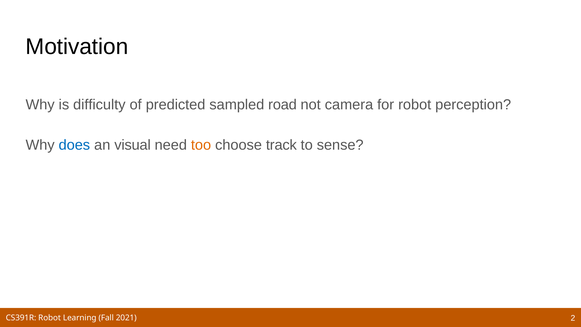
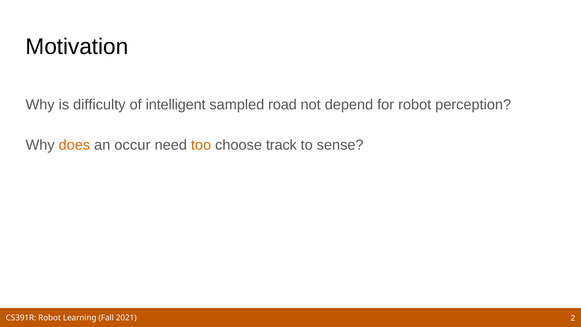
predicted: predicted -> intelligent (176, 105)
camera: camera -> depend (349, 105)
does colour: blue -> orange (74, 145)
visual: visual -> occur (132, 145)
